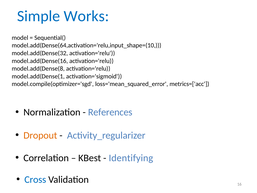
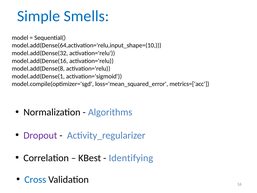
Works: Works -> Smells (86, 16)
References: References -> Algorithms (110, 112)
Dropout colour: orange -> purple (40, 135)
